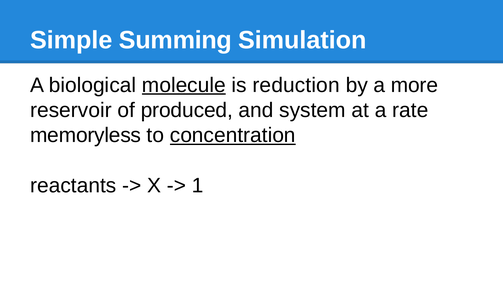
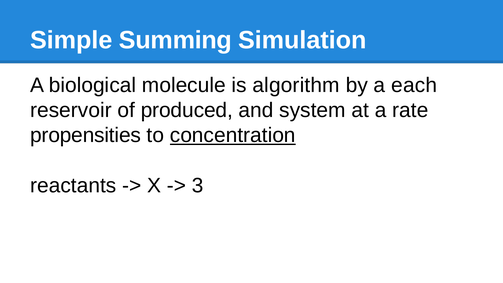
molecule underline: present -> none (184, 85)
reduction: reduction -> algorithm (296, 85)
more: more -> each (414, 85)
memoryless: memoryless -> propensities (86, 135)
1: 1 -> 3 (198, 186)
